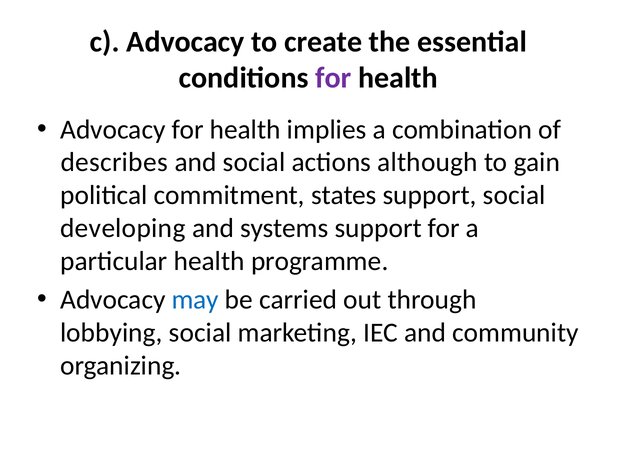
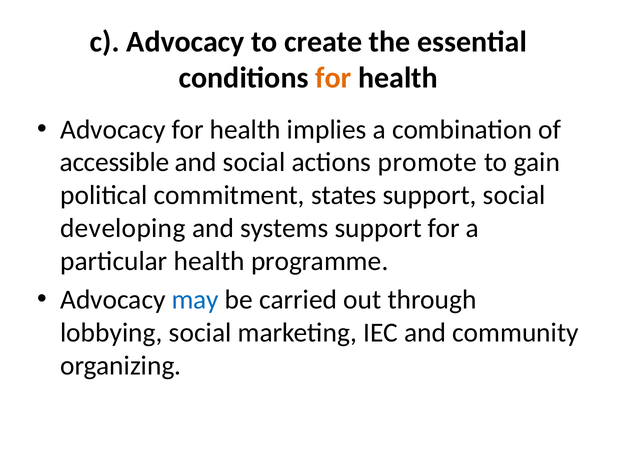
for colour: purple -> orange (333, 78)
describes: describes -> accessible (114, 162)
although: although -> promote (427, 162)
